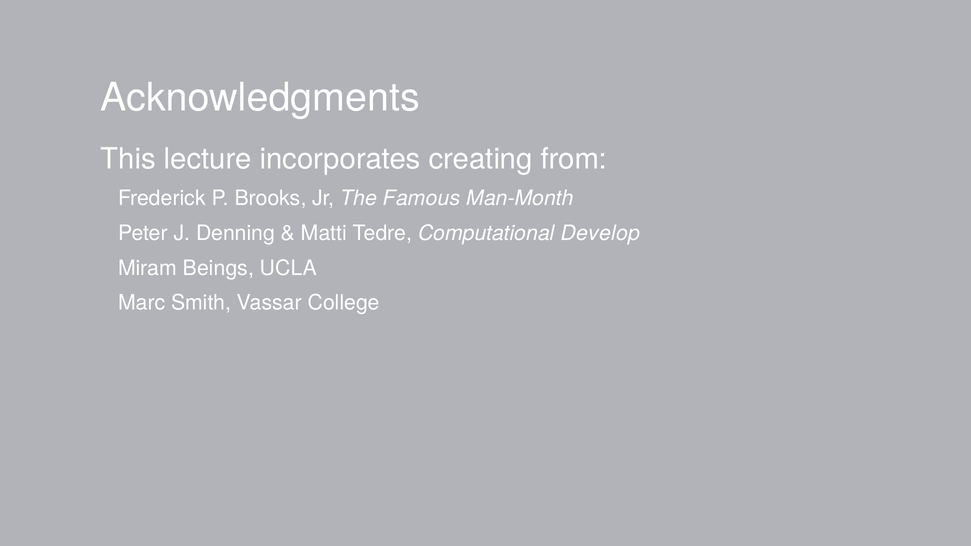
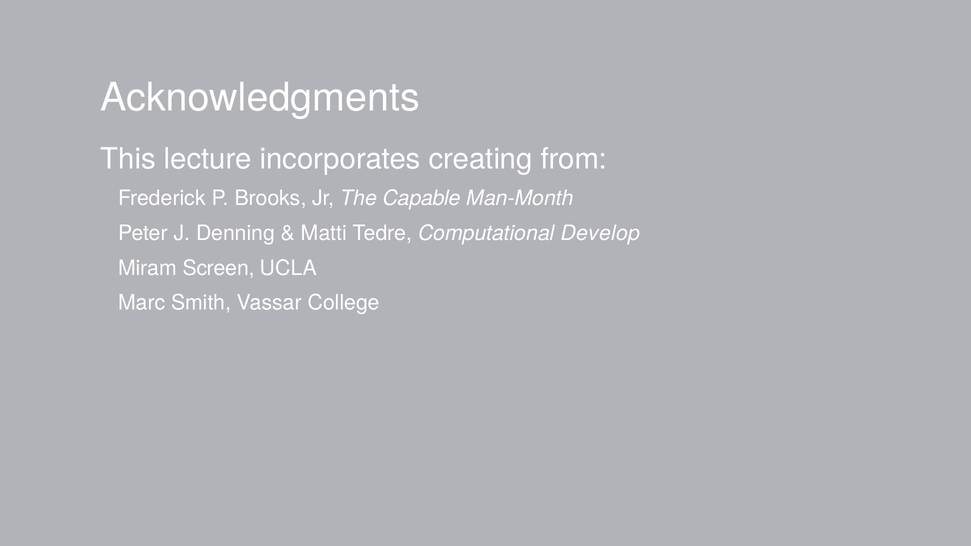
Famous: Famous -> Capable (422, 198)
Beings: Beings -> Screen (219, 268)
